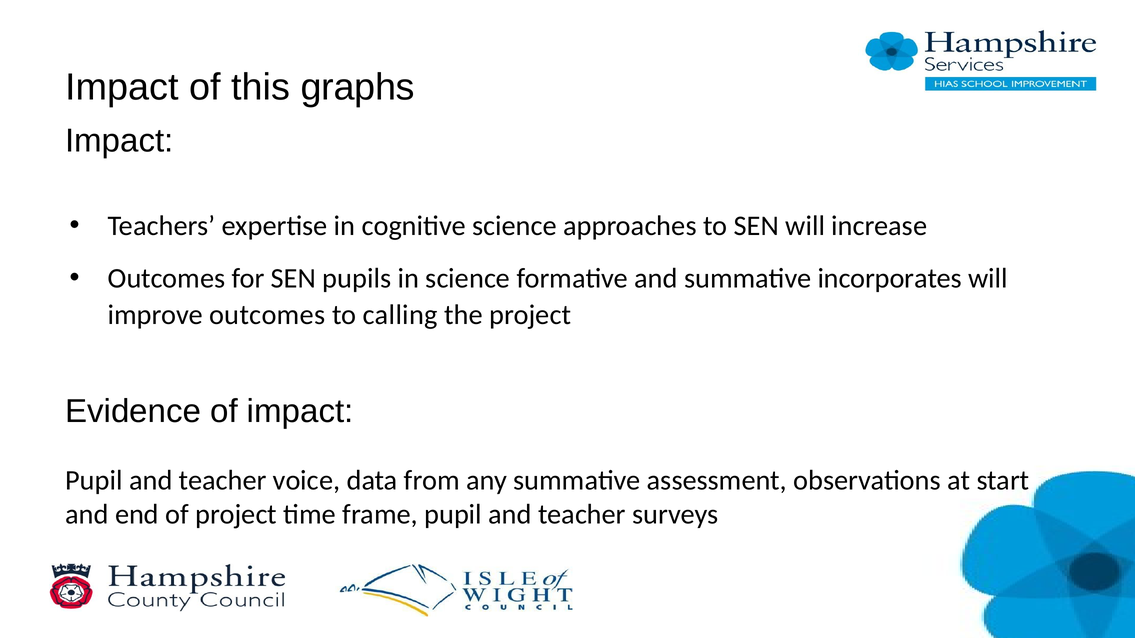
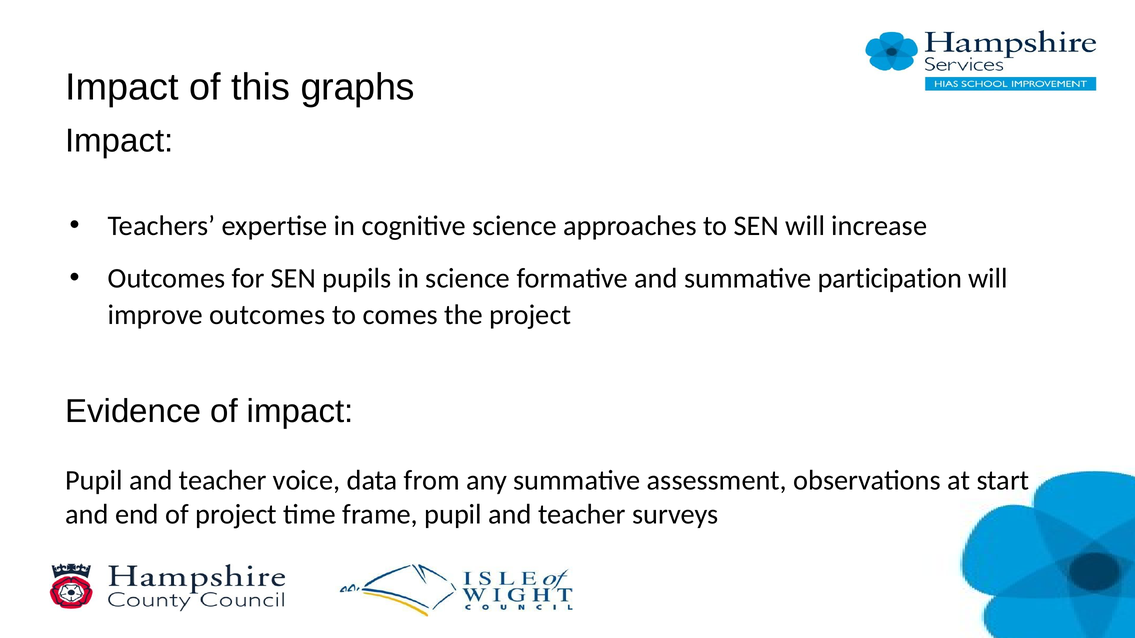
incorporates: incorporates -> participation (890, 279)
calling: calling -> comes (400, 315)
